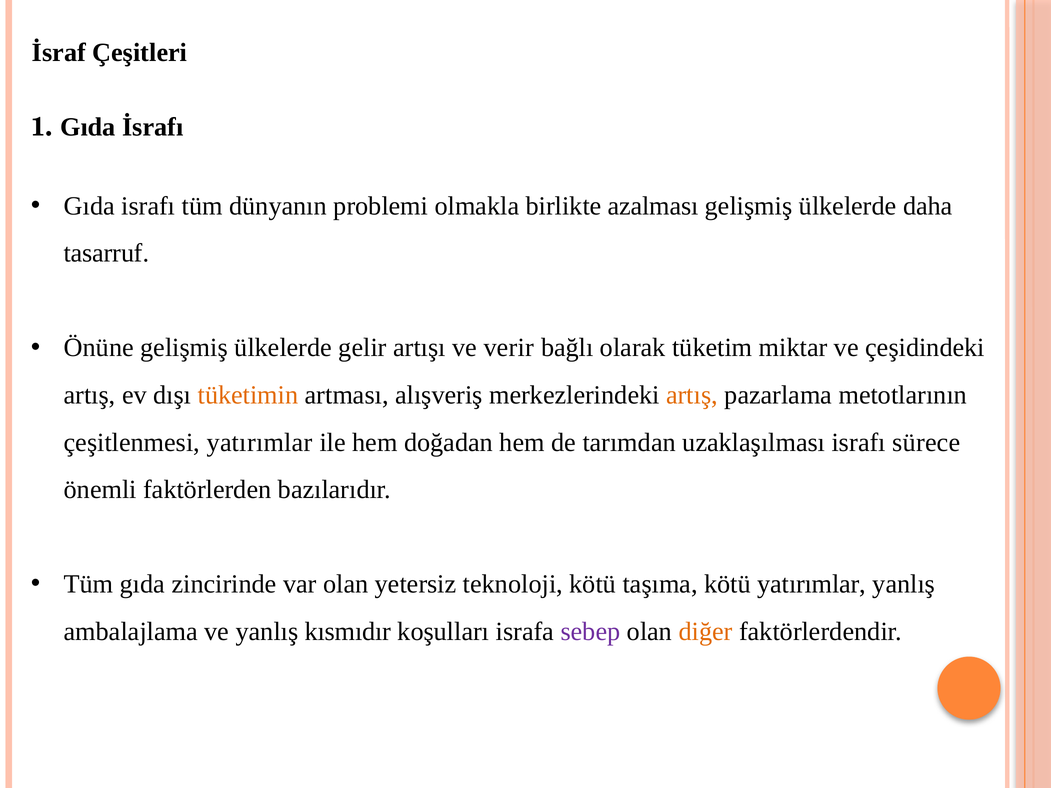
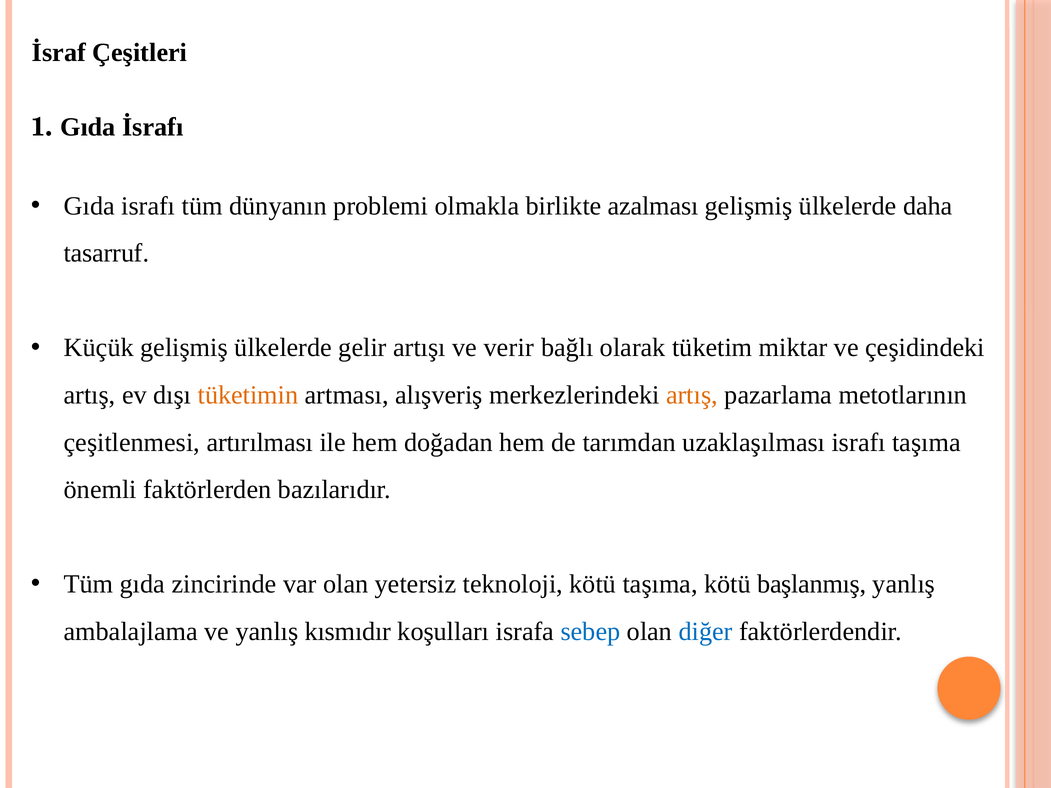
Önüne: Önüne -> Küçük (99, 348)
çeşitlenmesi yatırımlar: yatırımlar -> artırılması (260, 442)
israfı sürece: sürece -> taşıma (926, 442)
kötü yatırımlar: yatırımlar -> başlanmış (812, 584)
sebep colour: purple -> blue (591, 632)
diğer colour: orange -> blue (706, 632)
